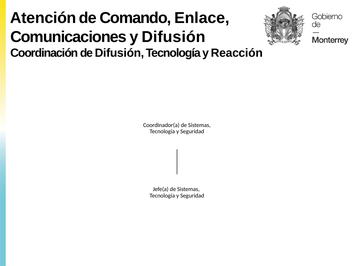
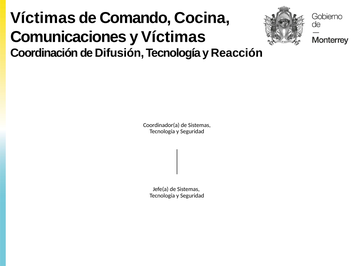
Atención: Atención -> Víctimas (43, 18)
Enlace: Enlace -> Cocina (202, 18)
y Difusión: Difusión -> Víctimas (174, 37)
